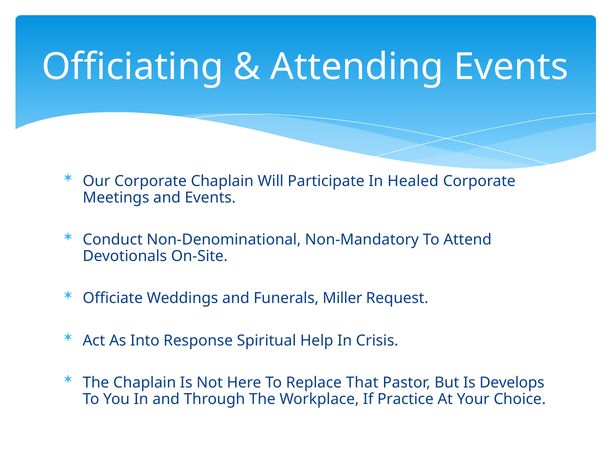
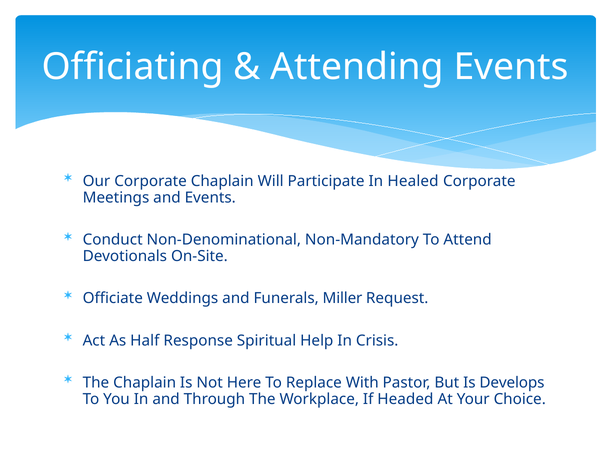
Into: Into -> Half (145, 341)
That: That -> With (362, 383)
Practice: Practice -> Headed (405, 399)
